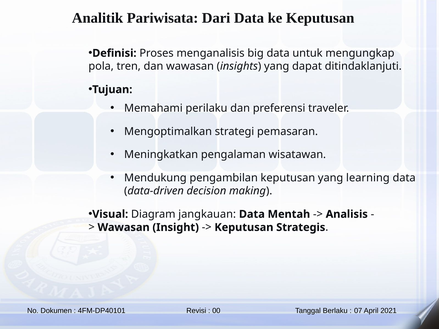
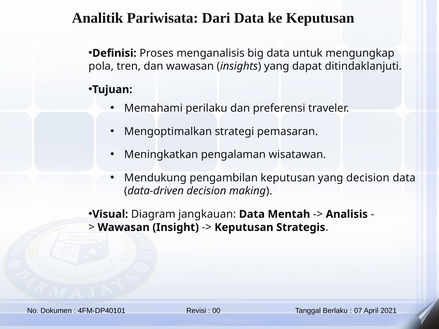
yang learning: learning -> decision (368, 178)
